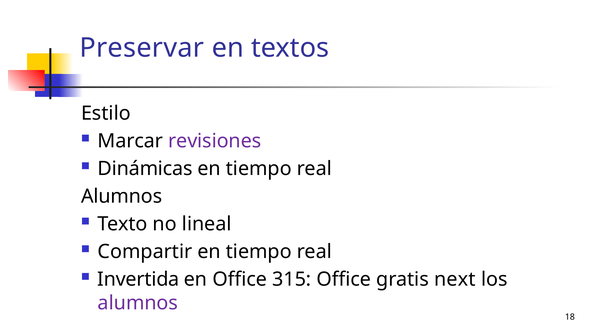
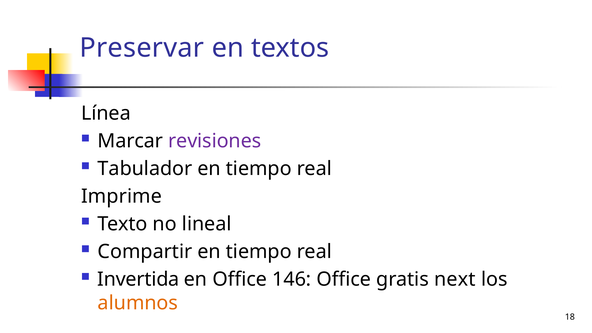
Estilo: Estilo -> Línea (106, 113)
Dinámicas: Dinámicas -> Tabulador (145, 169)
Alumnos: Alumnos -> Imprime (121, 196)
315: 315 -> 146 (292, 279)
alumnos colour: purple -> orange (138, 303)
